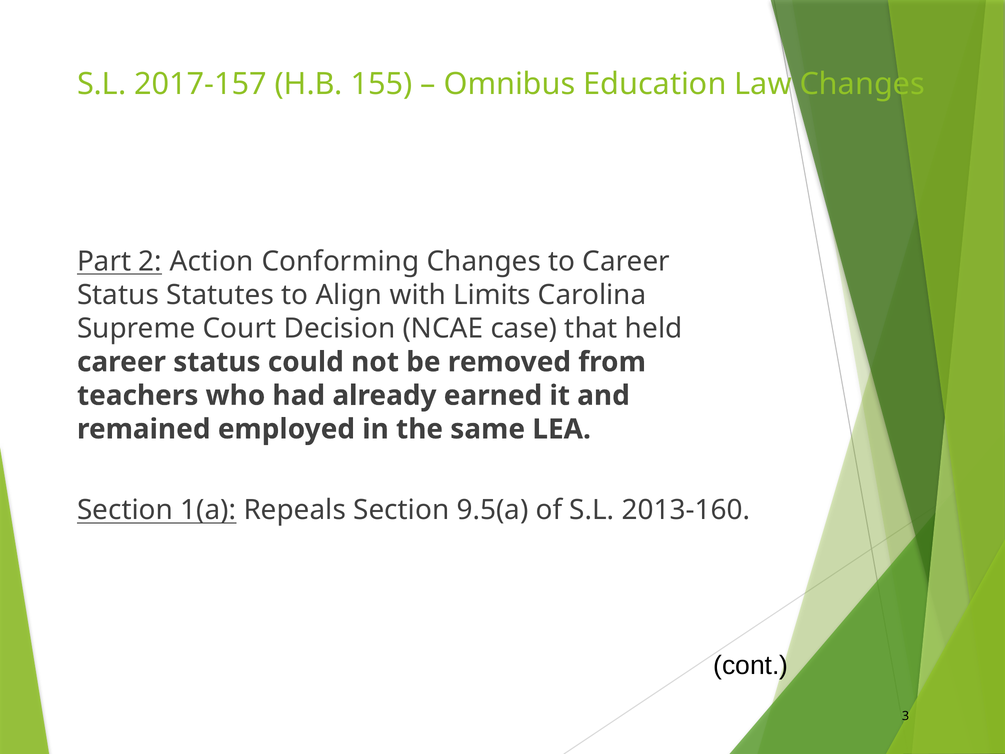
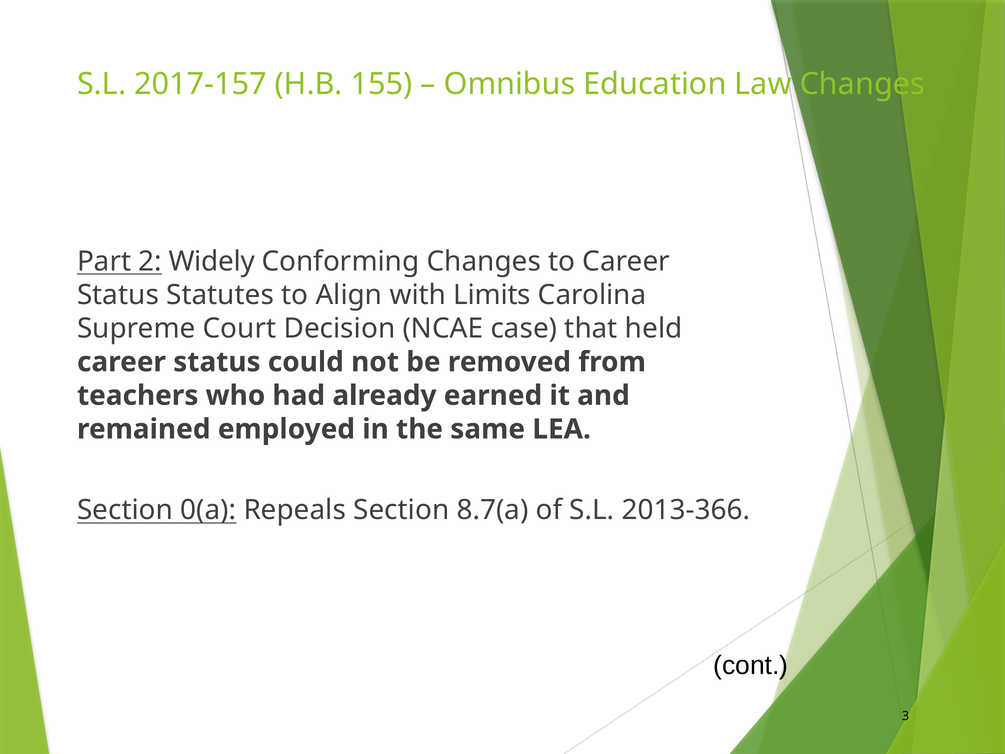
Action: Action -> Widely (212, 261)
1(a: 1(a -> 0(a (208, 510)
9.5(a: 9.5(a -> 8.7(a (493, 510)
2013-160: 2013-160 -> 2013-366 (686, 510)
